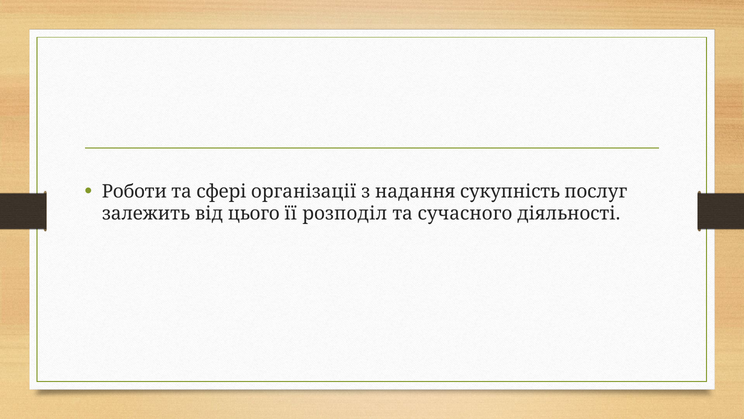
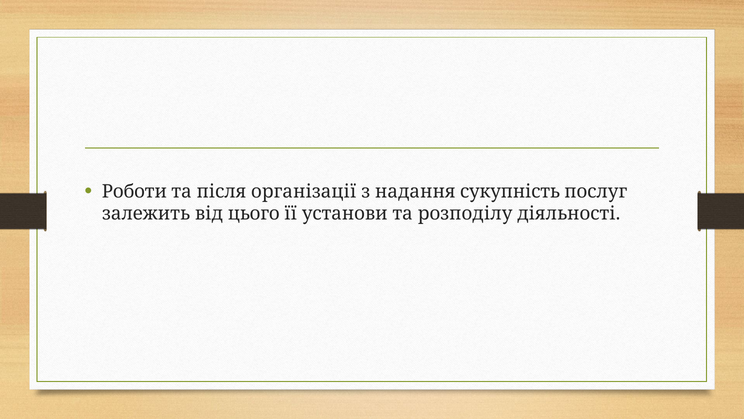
сфері: сфері -> після (221, 191)
розподіл: розподіл -> установи (345, 214)
сучасного: сучасного -> розподілу (465, 214)
